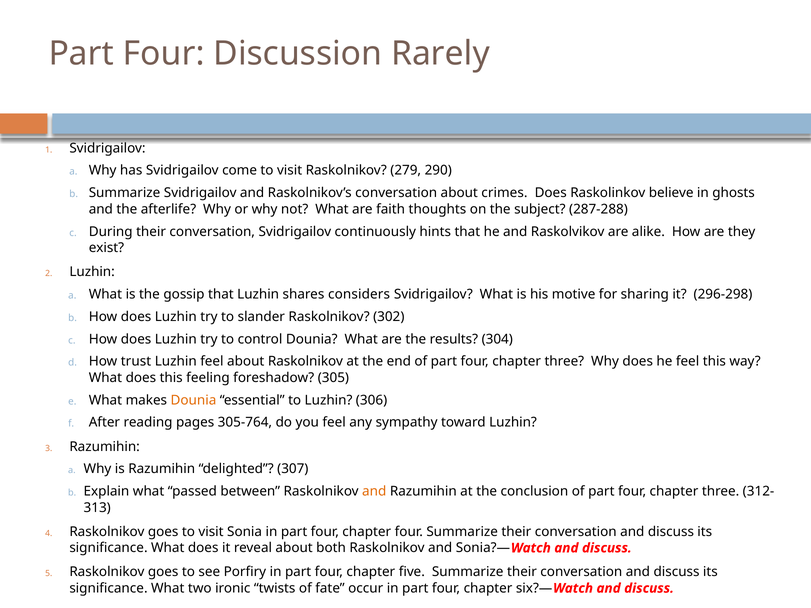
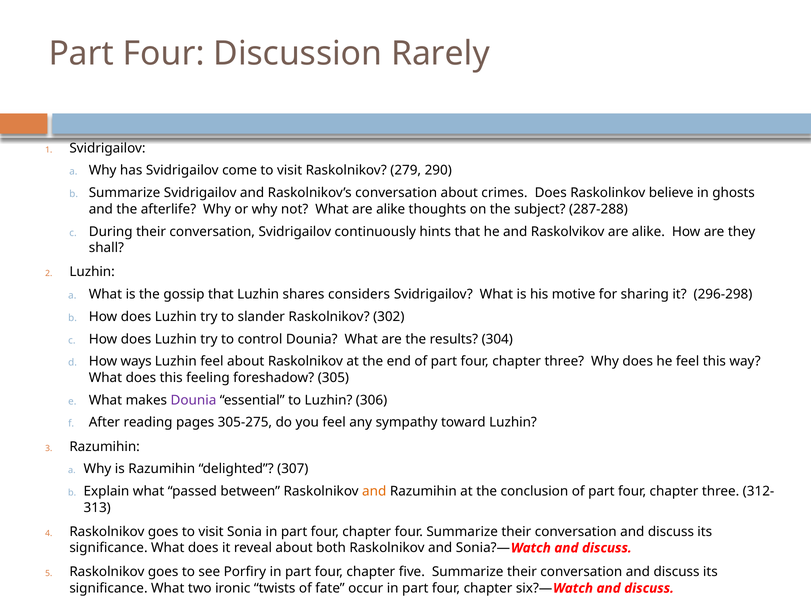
What are faith: faith -> alike (391, 209)
exist: exist -> shall (106, 248)
trust: trust -> ways (136, 362)
Dounia colour: orange -> purple (193, 400)
305-764: 305-764 -> 305-275 (245, 423)
